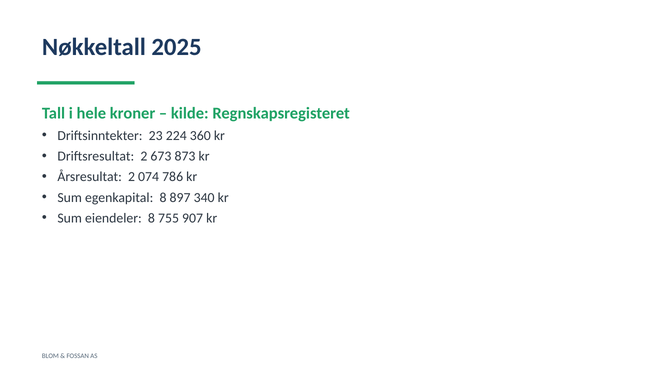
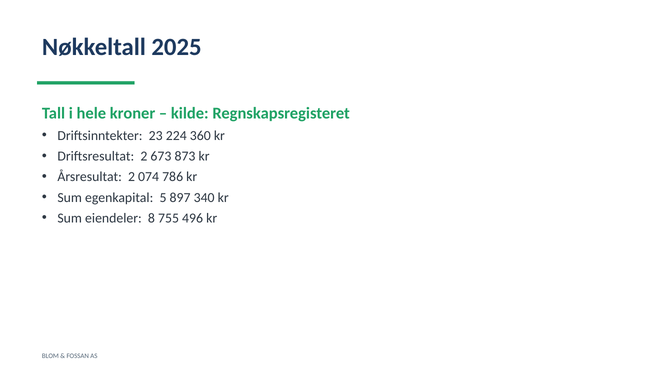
egenkapital 8: 8 -> 5 (163, 198)
907: 907 -> 496 (193, 218)
